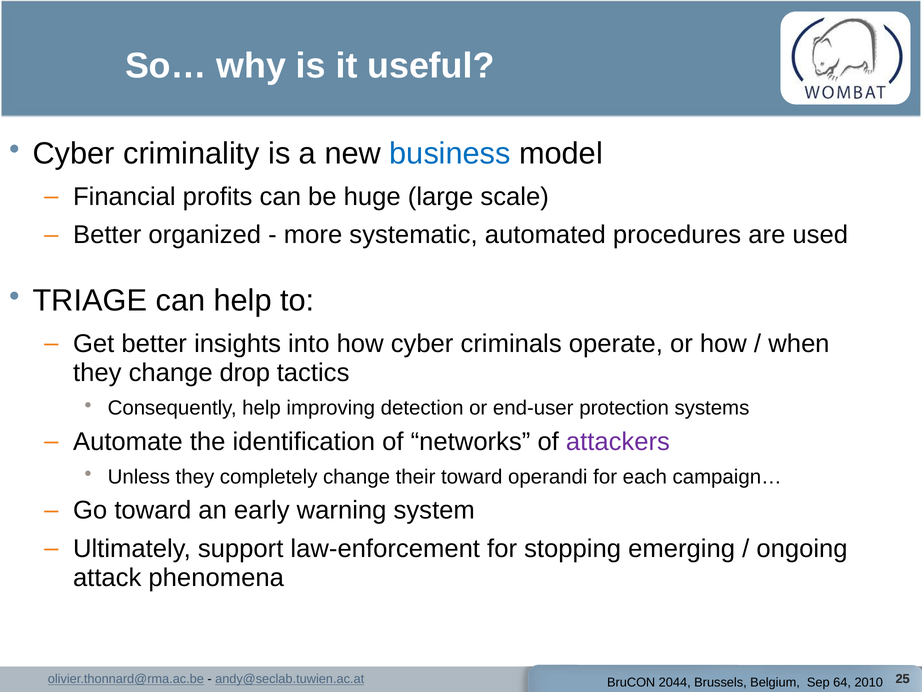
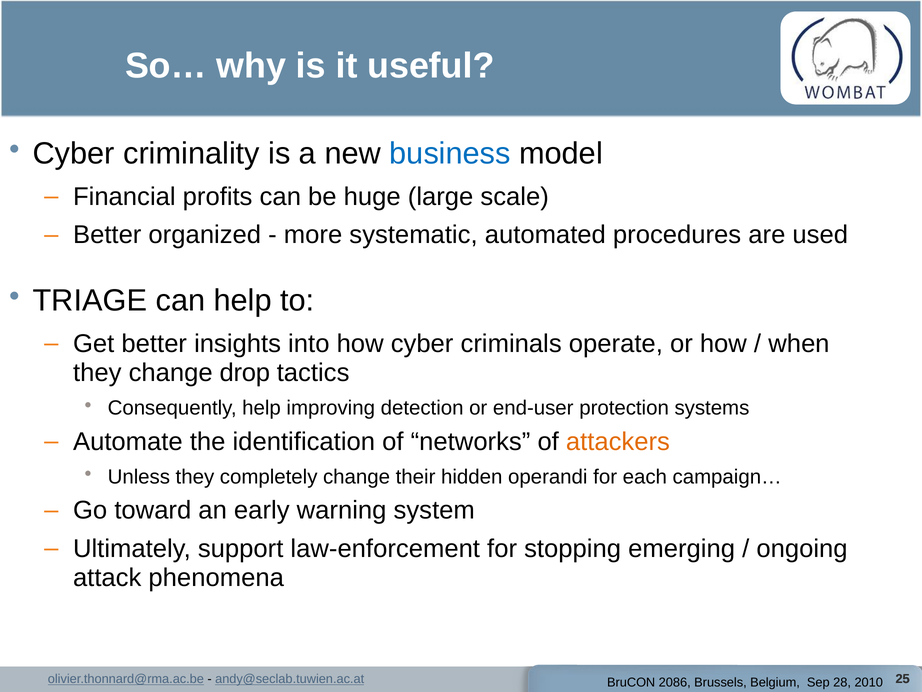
attackers colour: purple -> orange (618, 441)
their toward: toward -> hidden (472, 477)
2044: 2044 -> 2086 (675, 682)
64: 64 -> 28 (842, 682)
